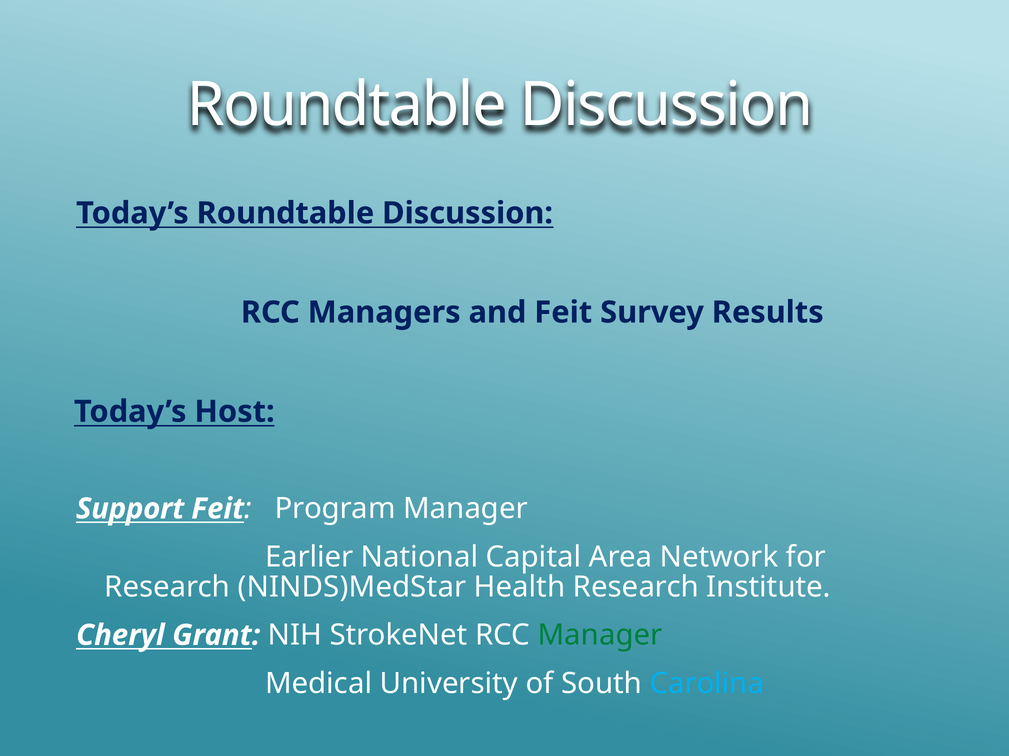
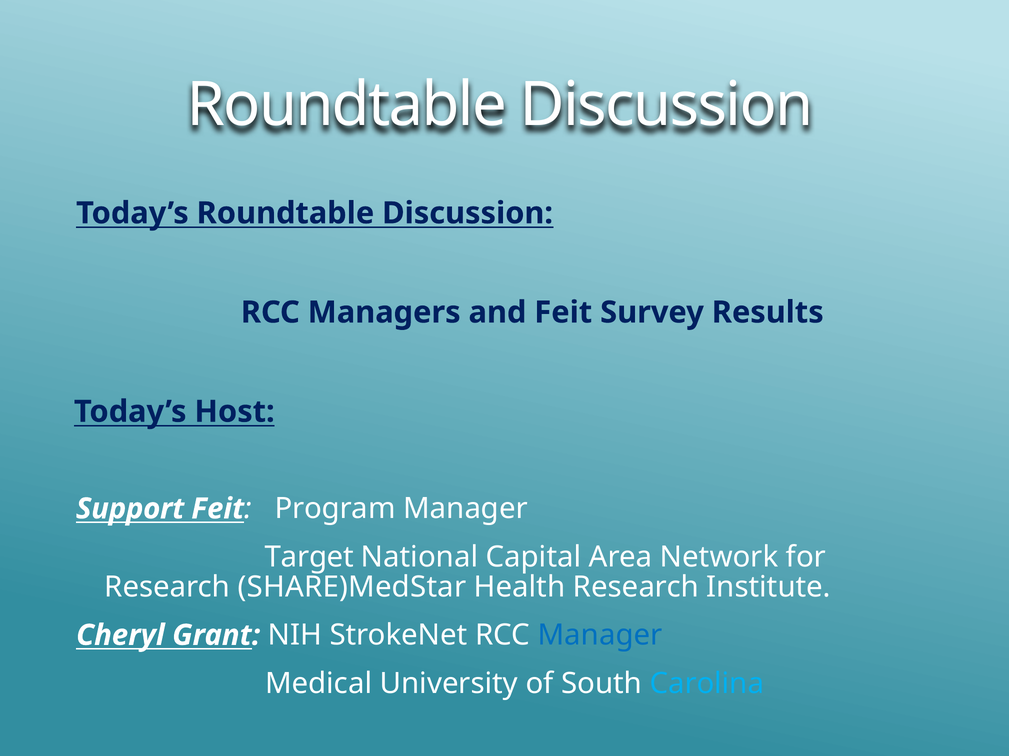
Earlier: Earlier -> Target (309, 558)
NINDS)MedStar: NINDS)MedStar -> SHARE)MedStar (352, 588)
Manager colour: green -> blue (600, 636)
